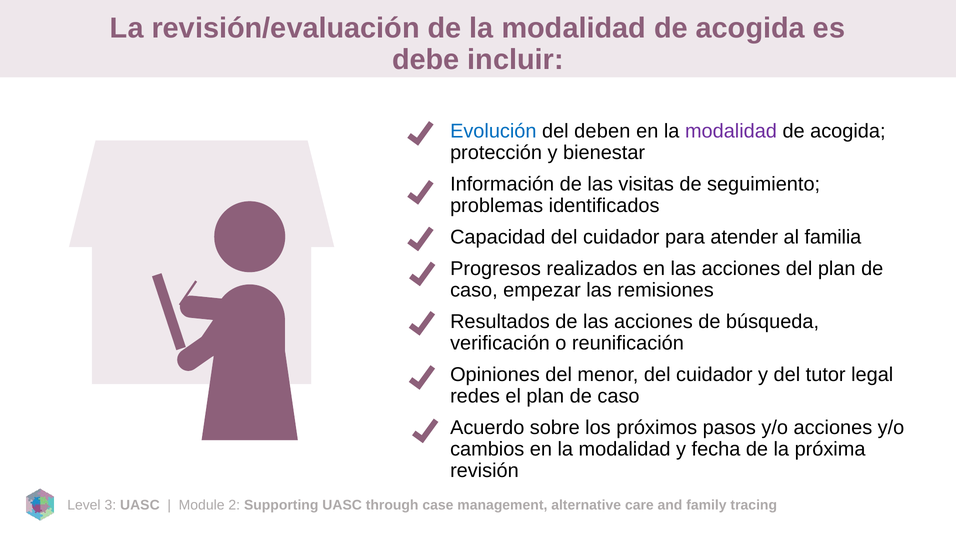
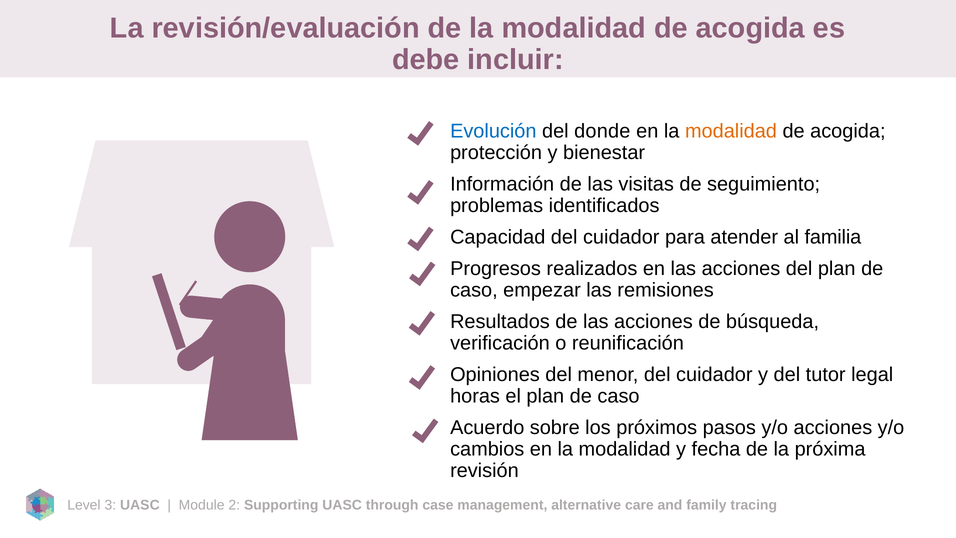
deben: deben -> donde (602, 131)
modalidad colour: purple -> orange (731, 131)
redes: redes -> horas (475, 396)
